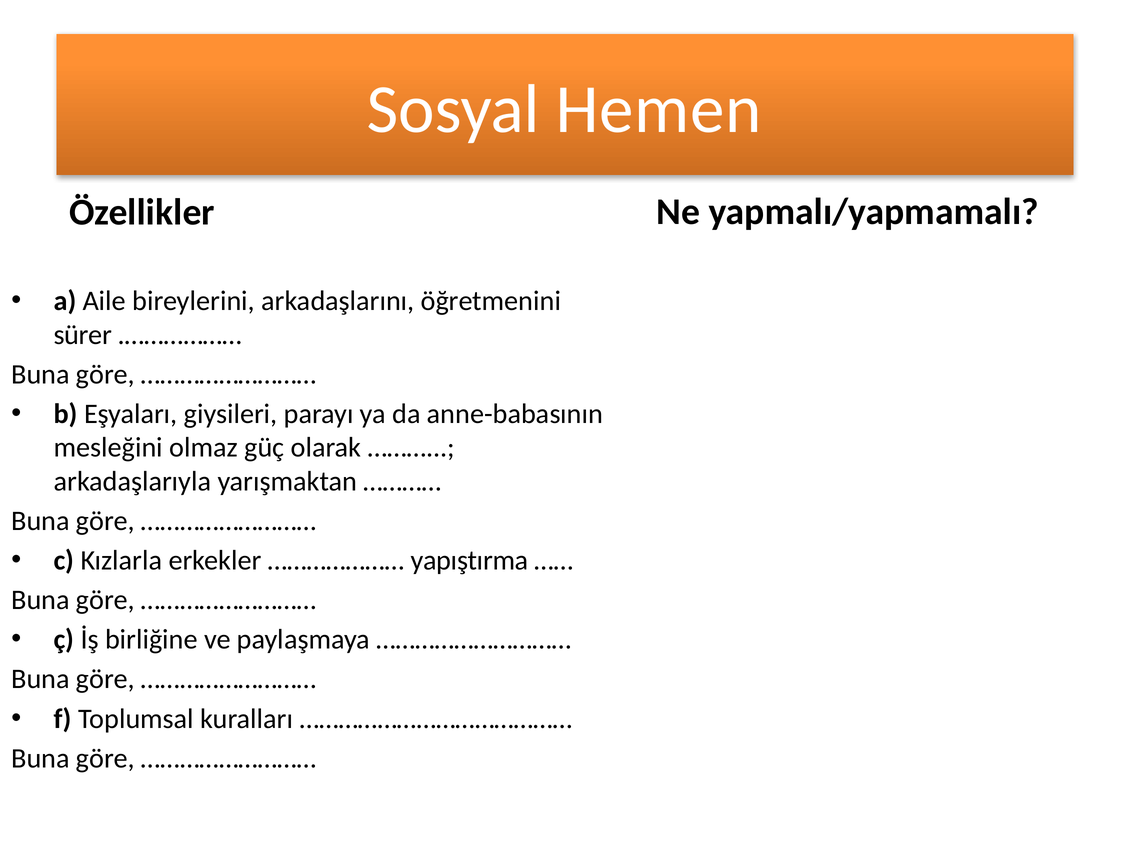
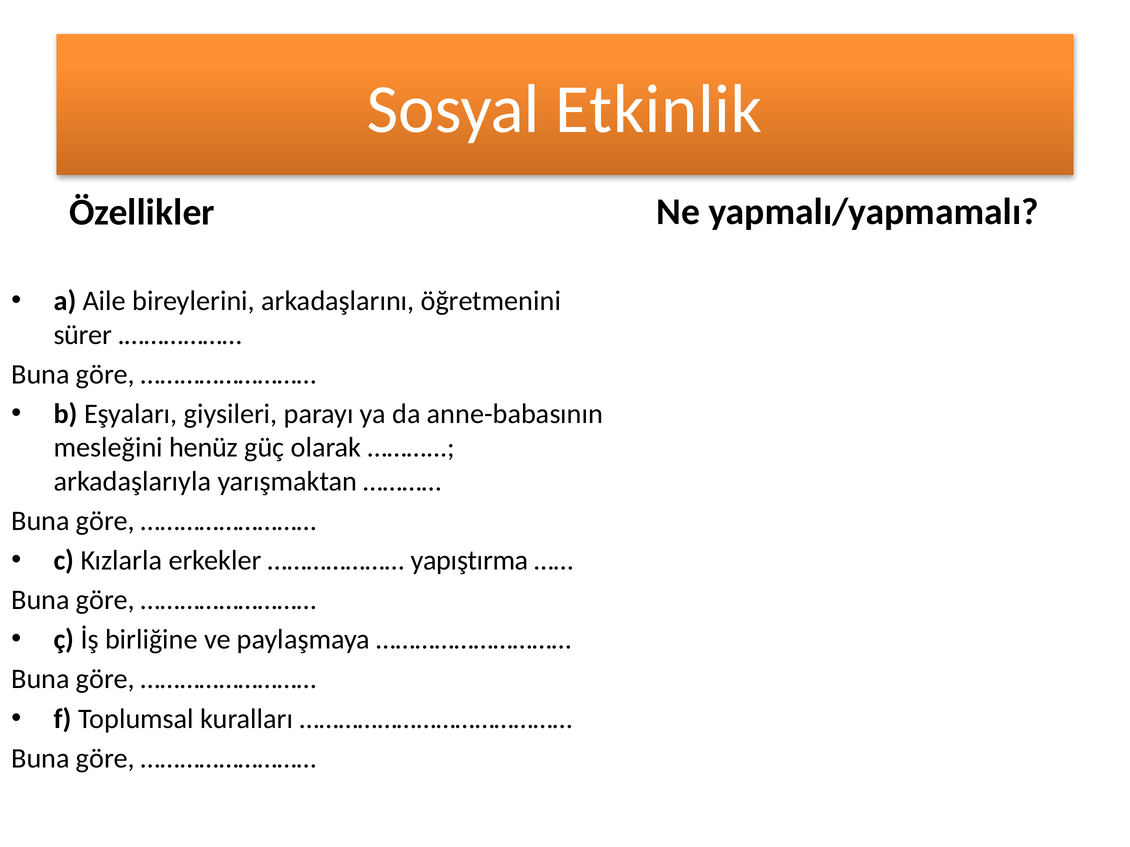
Hemen: Hemen -> Etkinlik (659, 109)
olmaz: olmaz -> henüz (204, 448)
